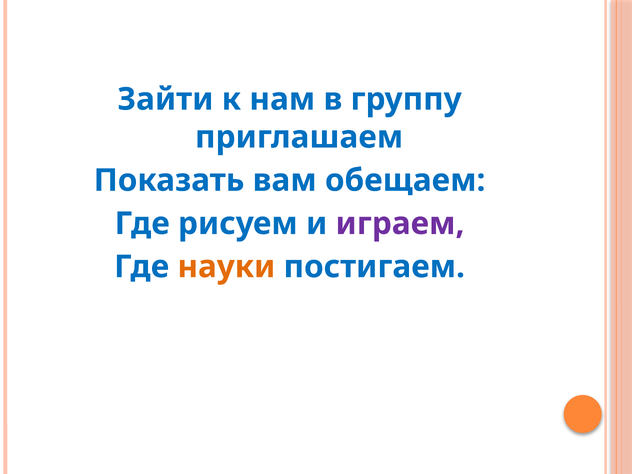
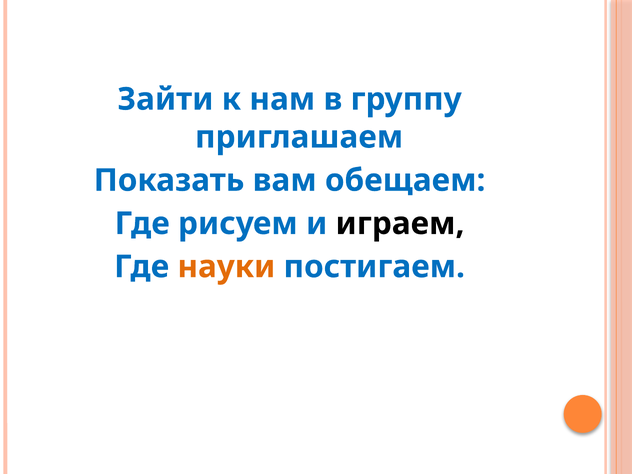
играем colour: purple -> black (400, 224)
